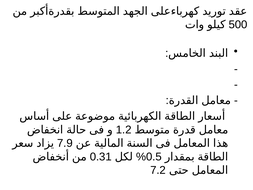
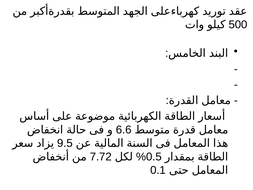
1.2: 1.2 -> 6.6 (124, 130)
7.9: 7.9 -> 9.5 (65, 143)
0.31: 0.31 -> 7.72 (101, 157)
7.2: 7.2 -> 0.1 (158, 170)
